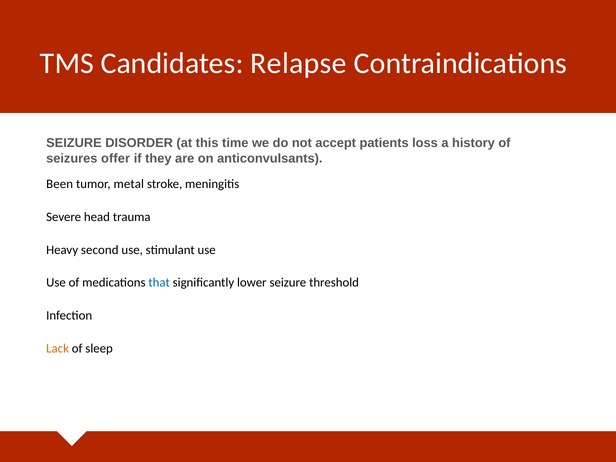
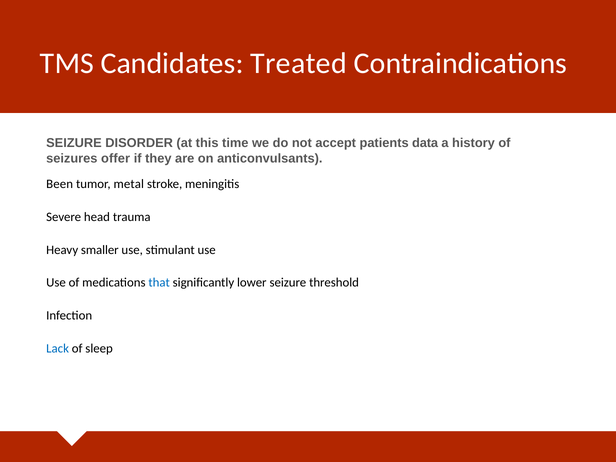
Relapse: Relapse -> Treated (299, 63)
loss: loss -> data (425, 143)
second: second -> smaller (100, 250)
Lack colour: orange -> blue (58, 348)
